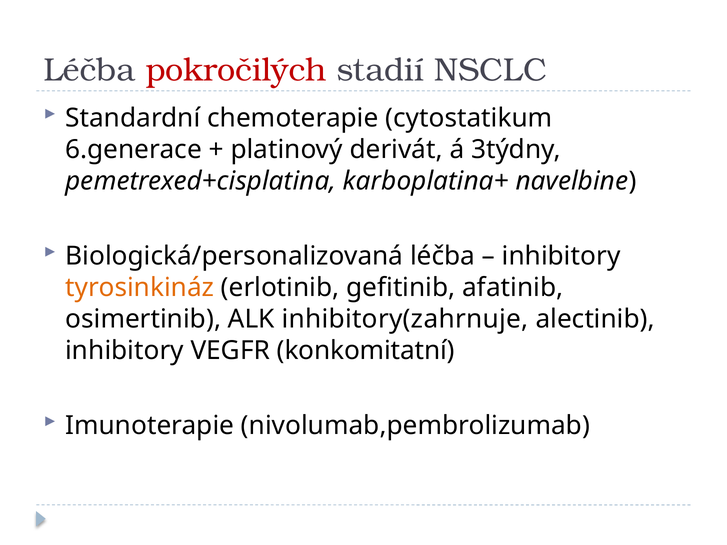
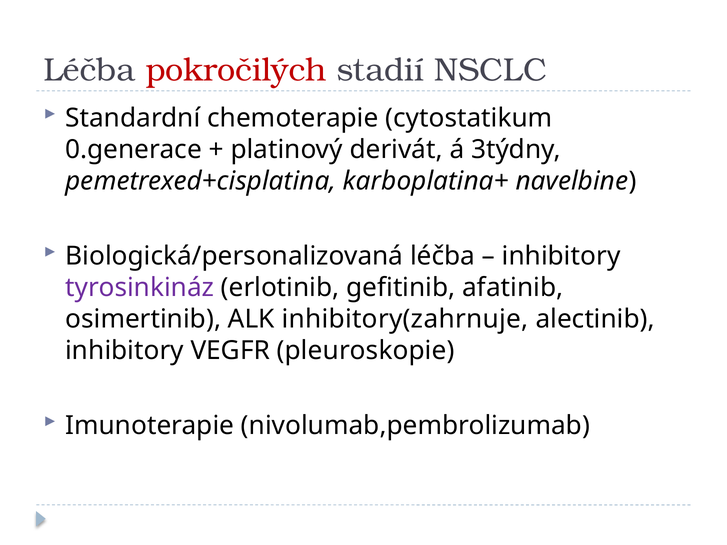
6.generace: 6.generace -> 0.generace (134, 150)
tyrosinkináz colour: orange -> purple (140, 288)
konkomitatní: konkomitatní -> pleuroskopie (366, 351)
